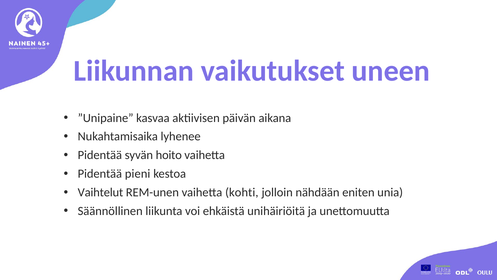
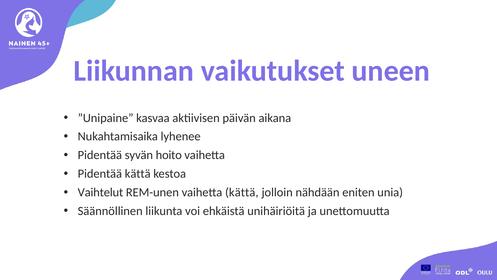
Pidentää pieni: pieni -> kättä (138, 173)
vaihetta kohti: kohti -> kättä (242, 192)
